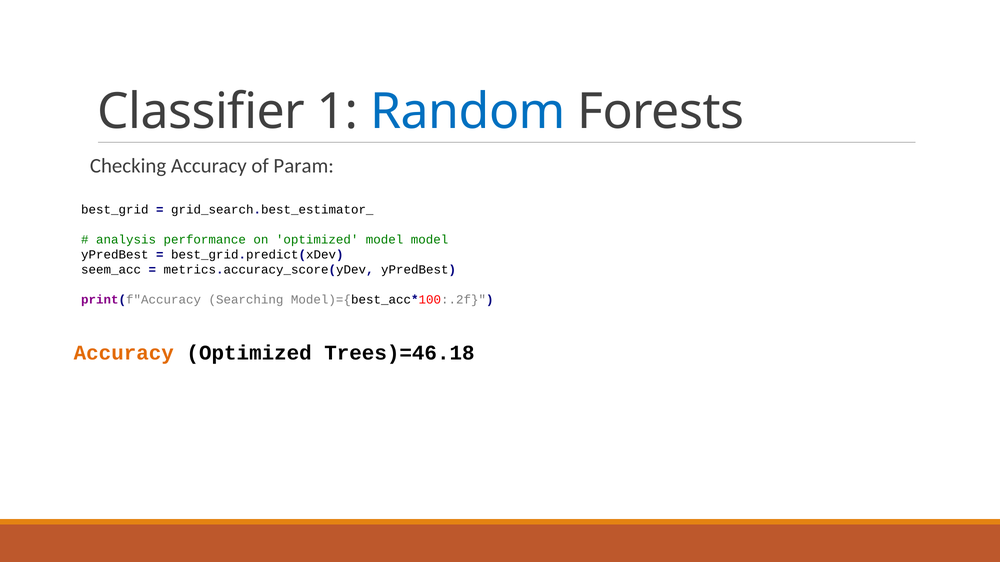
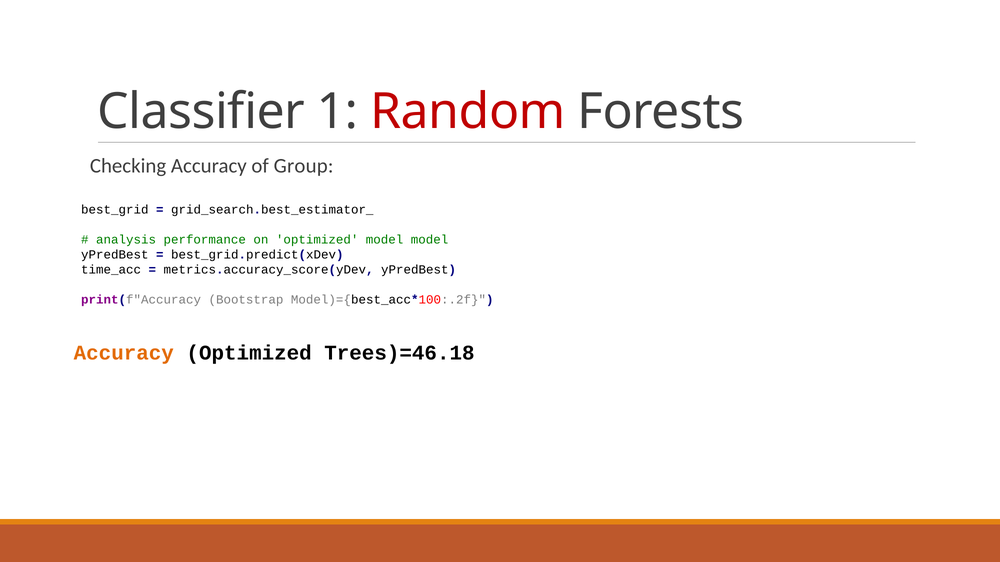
Random colour: blue -> red (468, 112)
Param: Param -> Group (304, 166)
seem_acc: seem_acc -> time_acc (111, 270)
Searching: Searching -> Bootstrap (246, 300)
